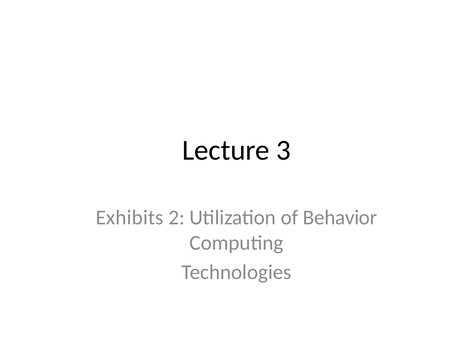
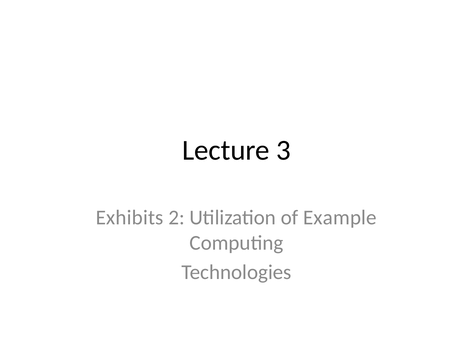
Behavior: Behavior -> Example (340, 217)
